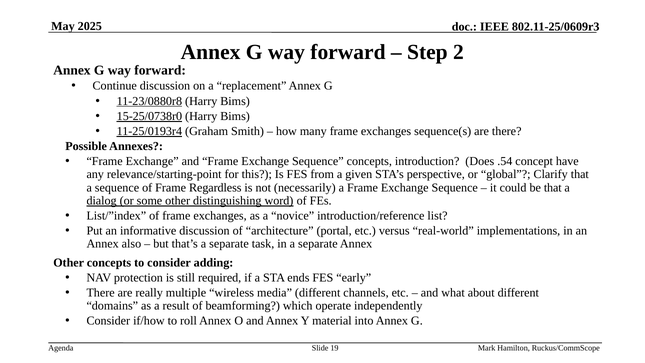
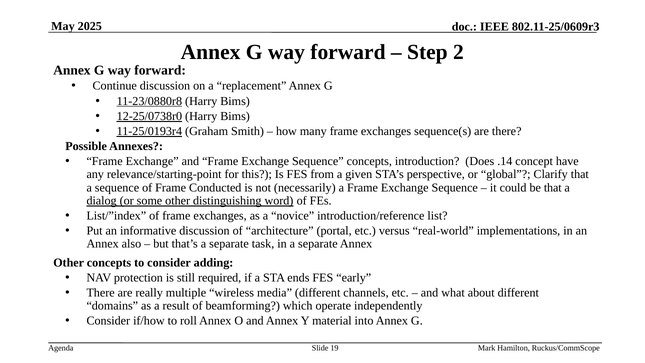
15-25/0738r0: 15-25/0738r0 -> 12-25/0738r0 (149, 116)
.54: .54 -> .14 (505, 161)
Regardless: Regardless -> Conducted (215, 187)
